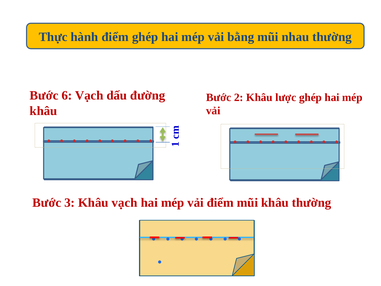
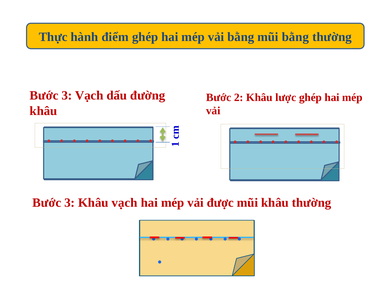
mũi nhau: nhau -> bằng (295, 37)
6: 6 -> 3 (67, 95)
vải điểm: điểm -> được (220, 203)
